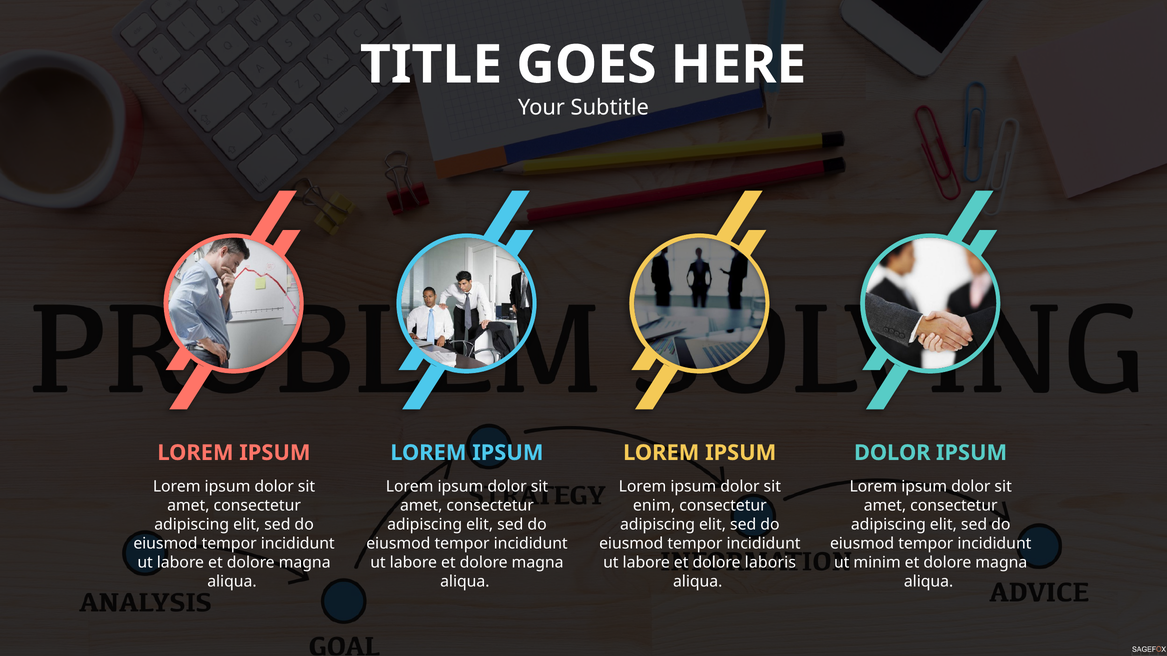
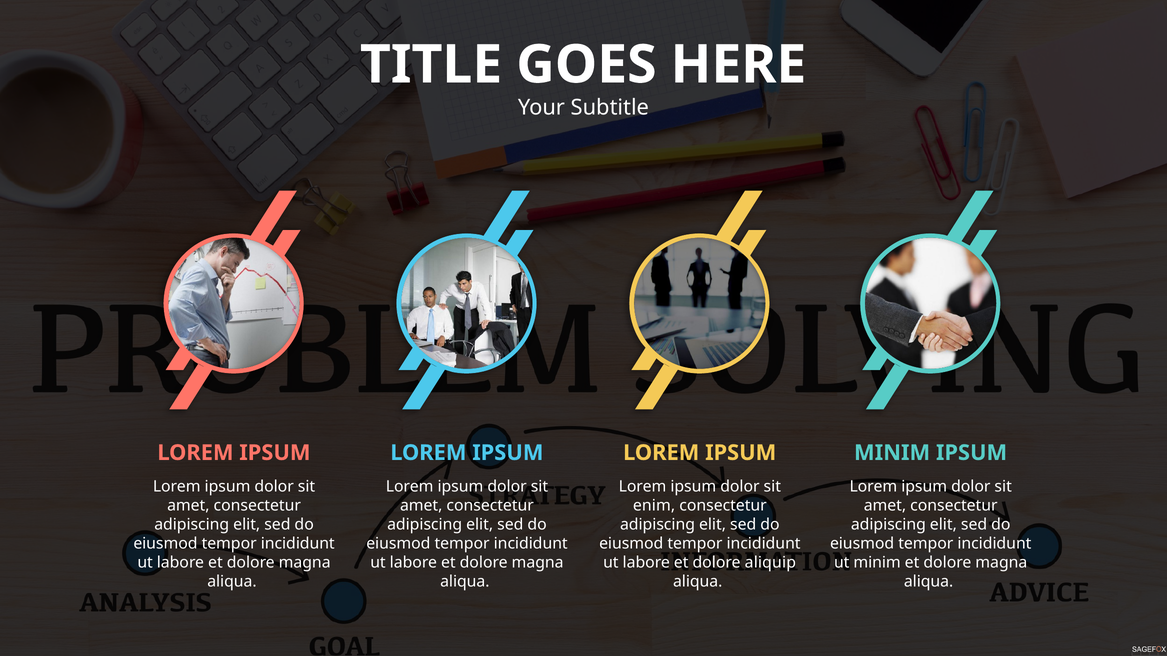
DOLOR: DOLOR -> MINIM (892, 453)
laboris: laboris -> aliquip (770, 563)
